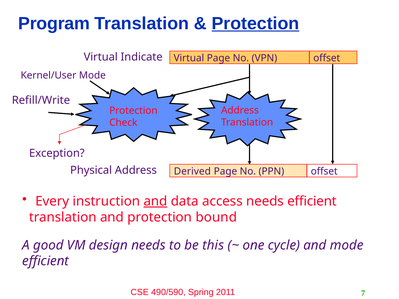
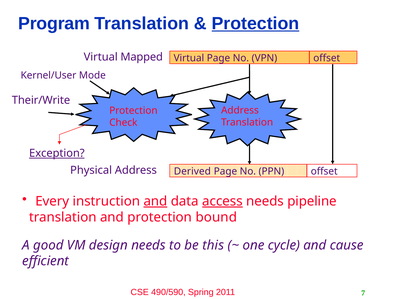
Indicate: Indicate -> Mapped (142, 57)
Refill/Write: Refill/Write -> Their/Write (41, 100)
Exception underline: none -> present (57, 153)
access underline: none -> present (222, 201)
needs efficient: efficient -> pipeline (312, 201)
and mode: mode -> cause (347, 245)
